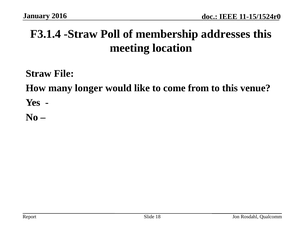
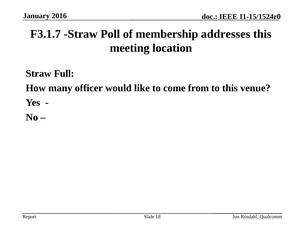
F3.1.4: F3.1.4 -> F3.1.7 (46, 34)
File: File -> Full (64, 74)
longer: longer -> officer (89, 88)
